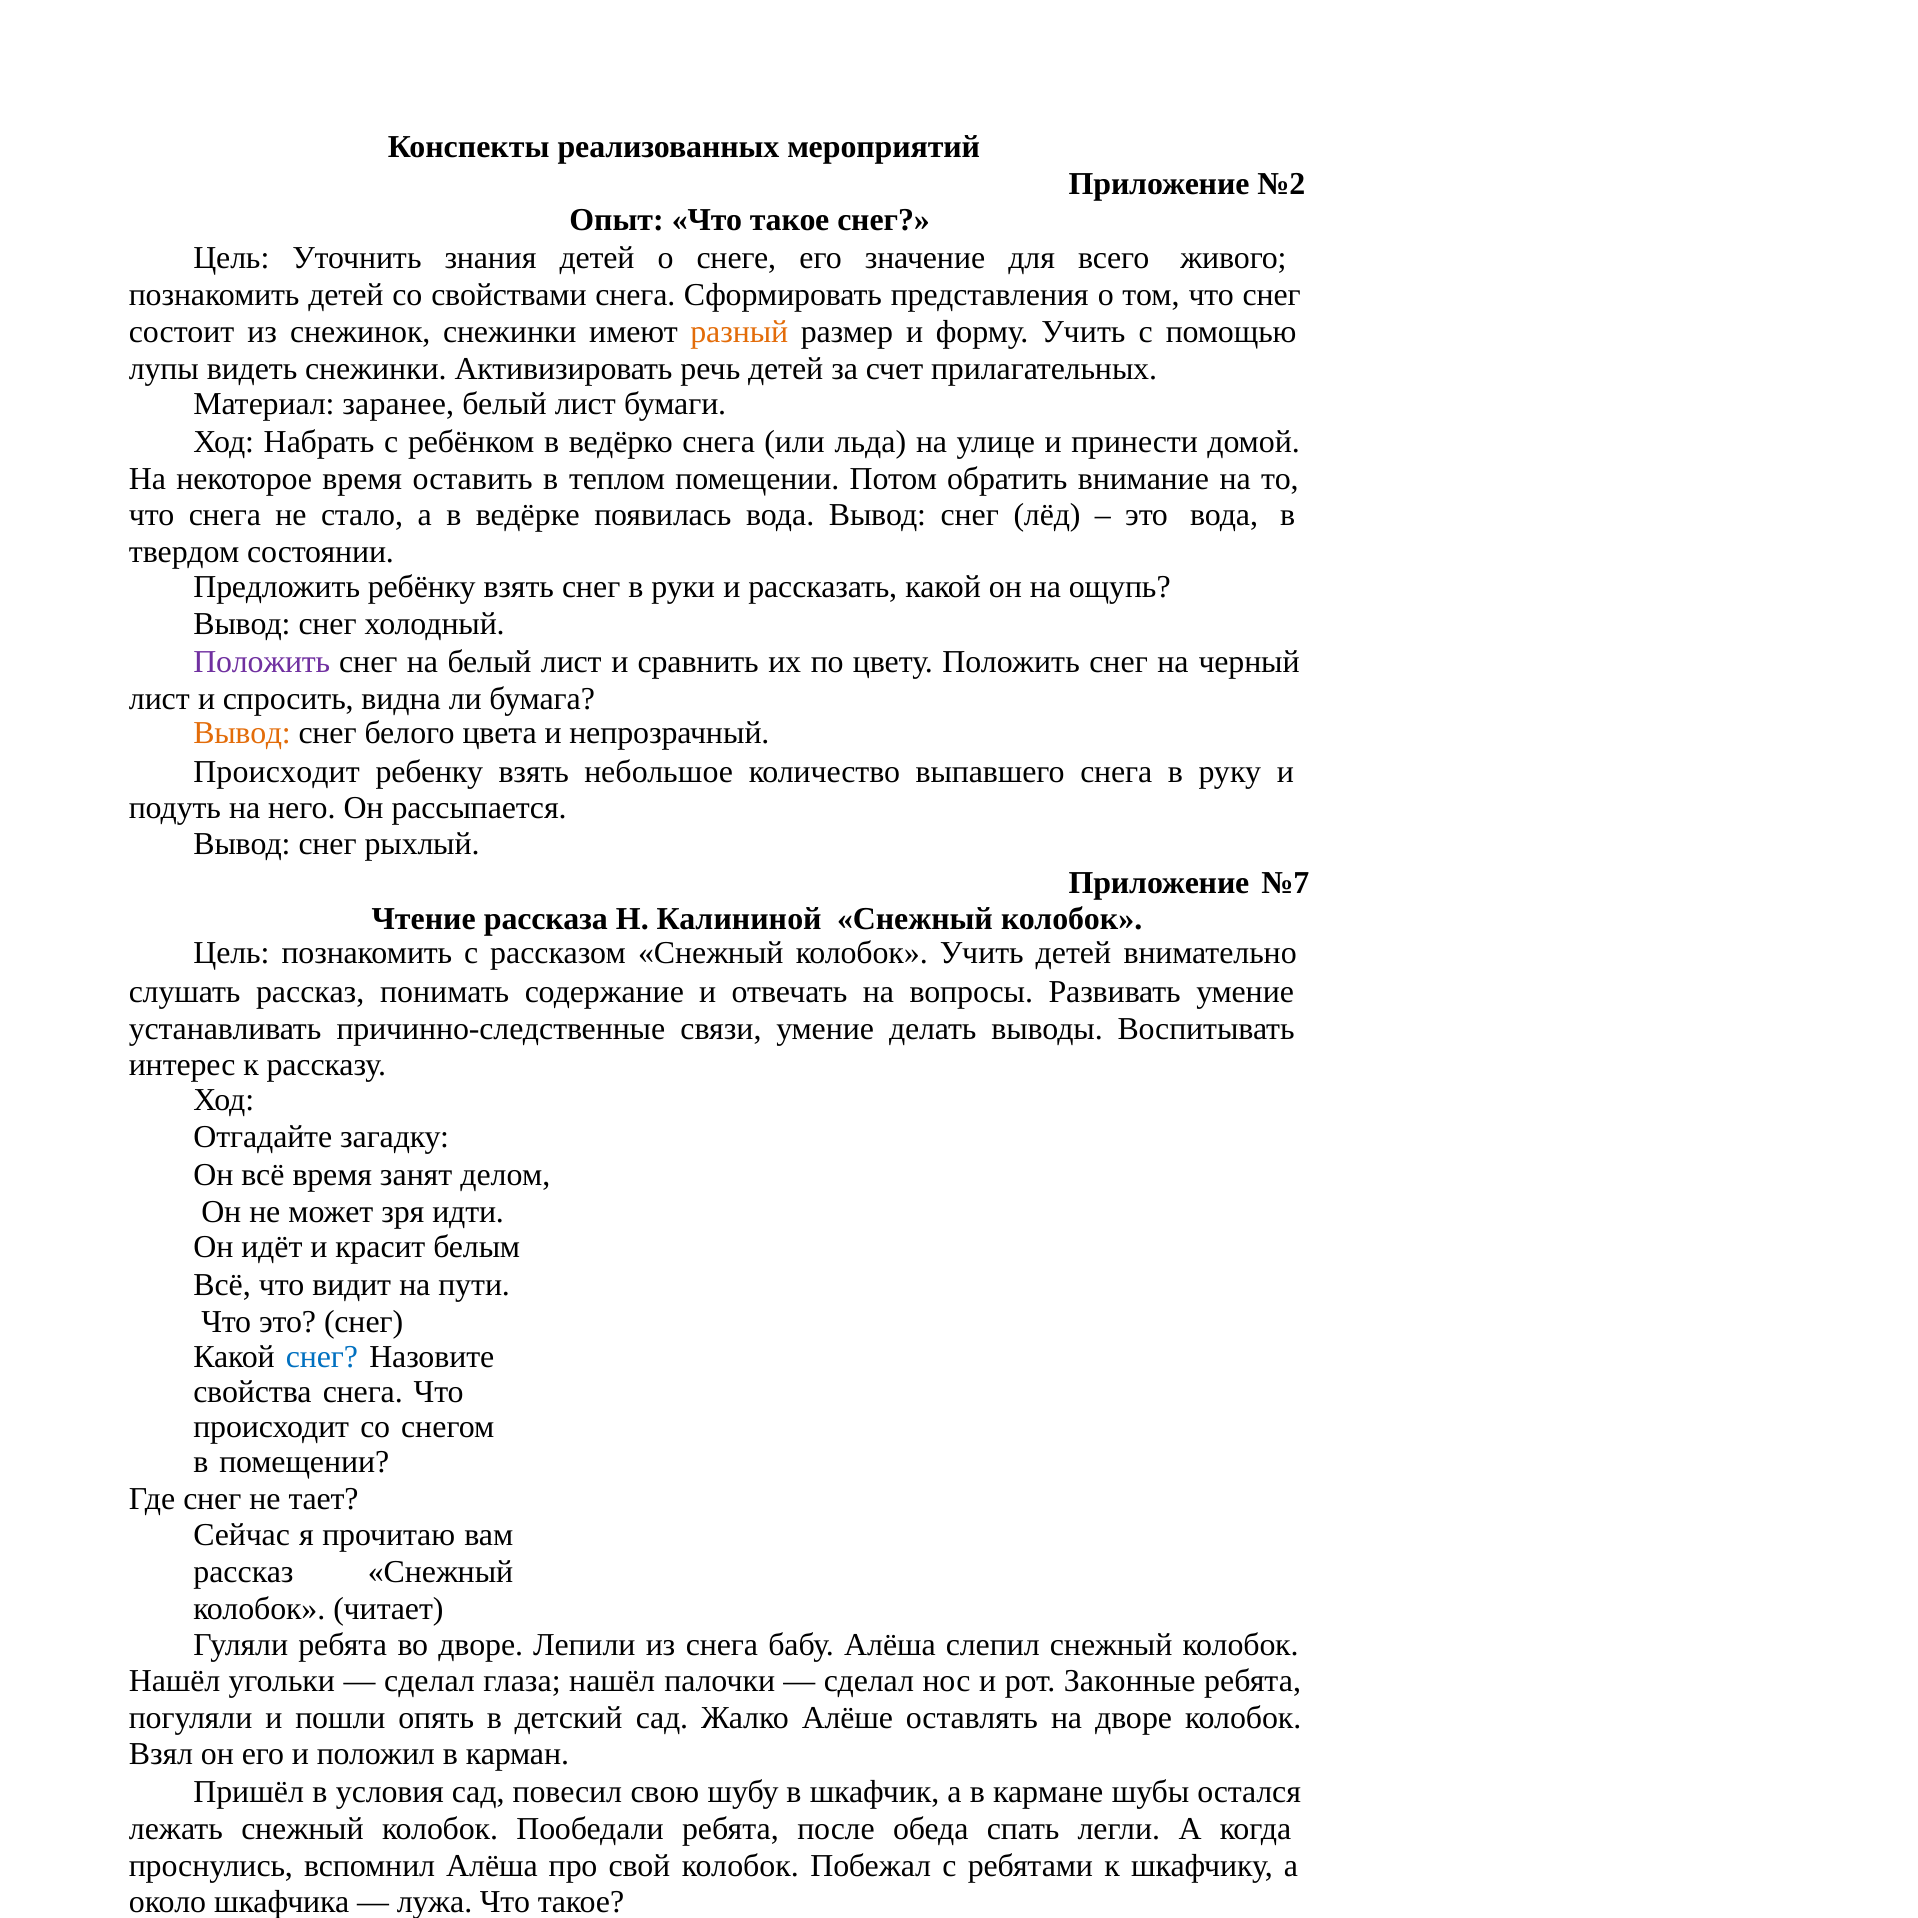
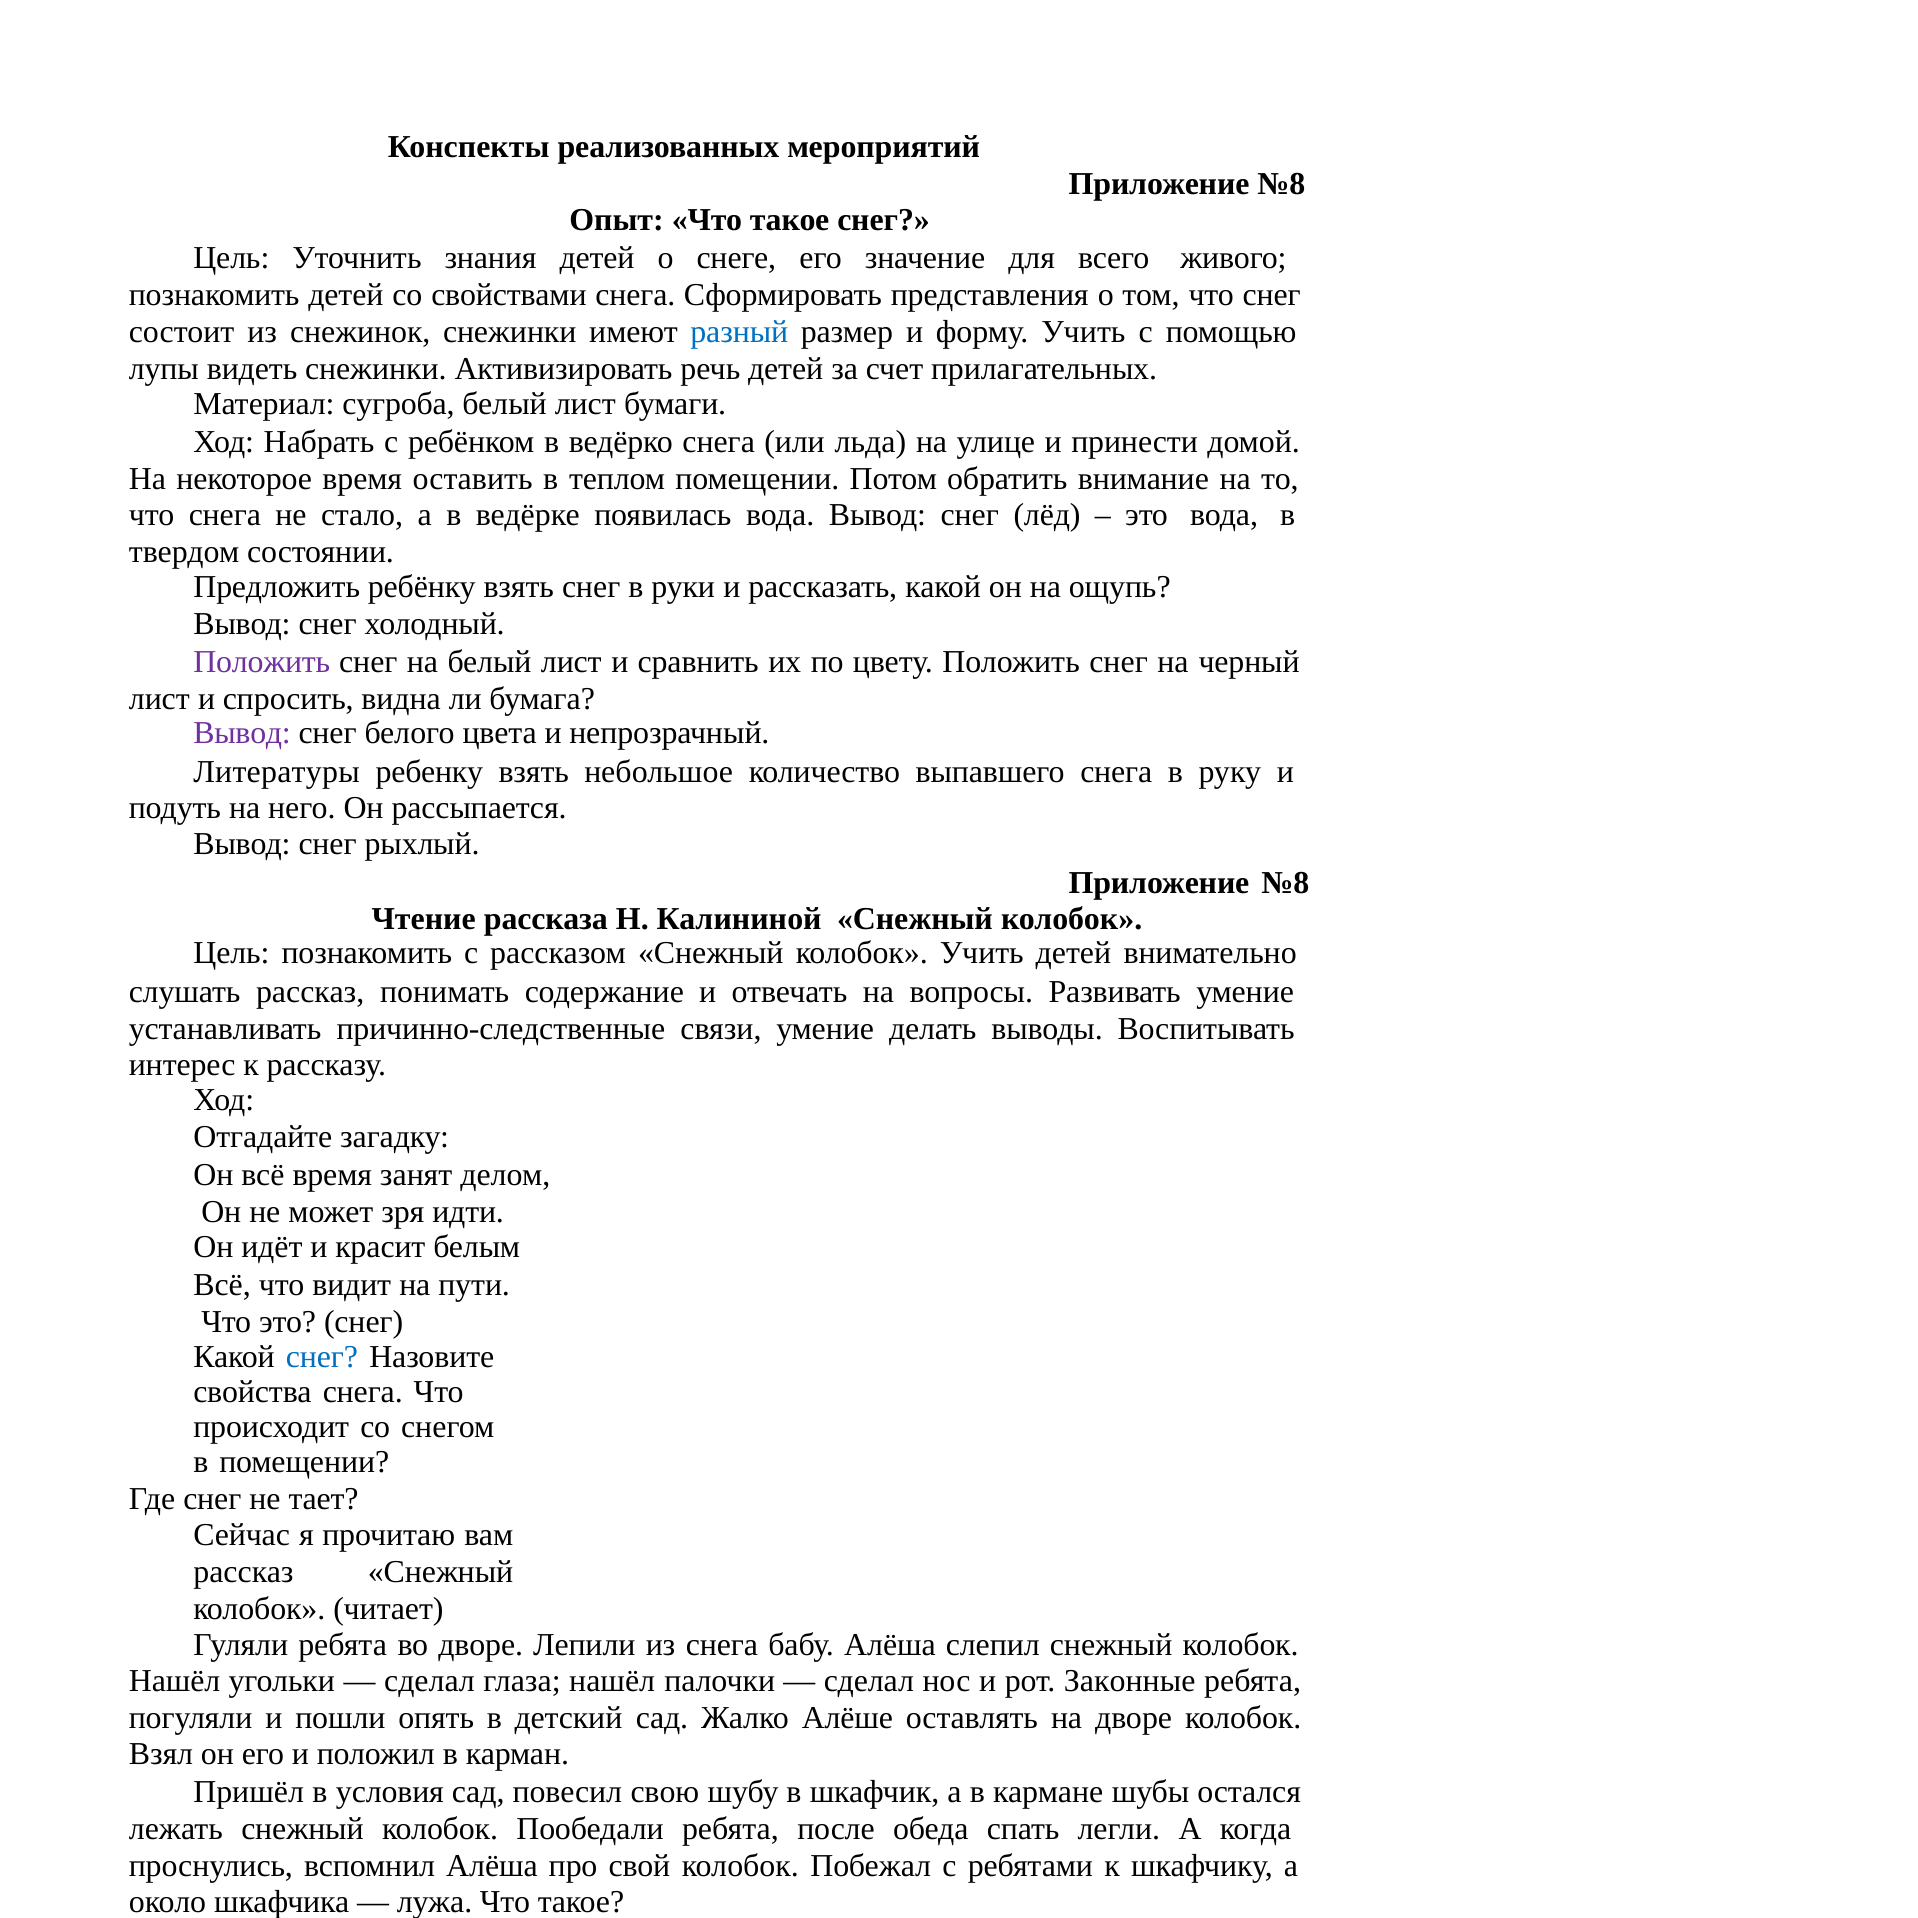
№2: №2 -> №8 (1281, 184)
разный colour: orange -> blue (739, 332)
заранее: заранее -> сугроба (398, 403)
Вывод colour: orange -> purple (242, 733)
Происходит: Происходит -> Литературы (277, 772)
№7: №7 -> №8 (1285, 882)
